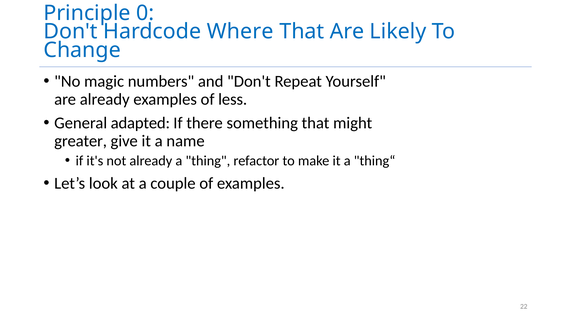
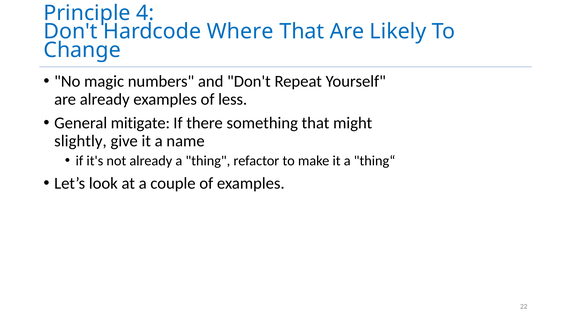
0: 0 -> 4 (145, 13)
adapted: adapted -> mitigate (140, 123)
greater: greater -> slightly (80, 141)
